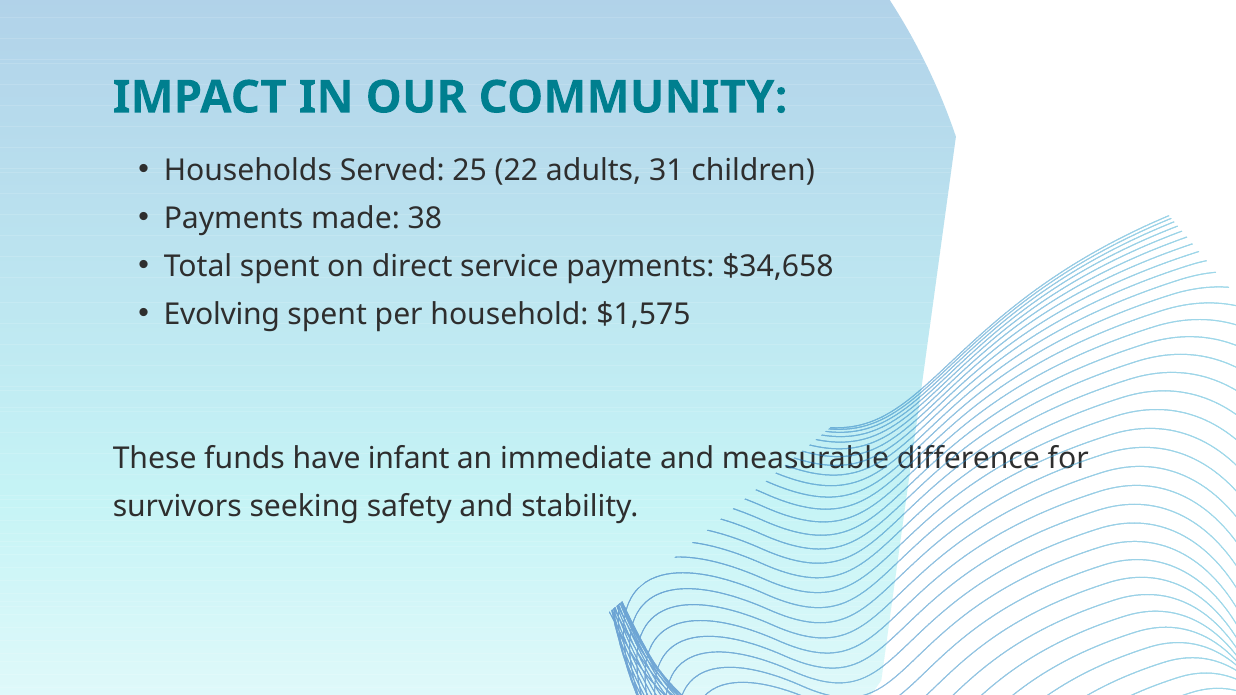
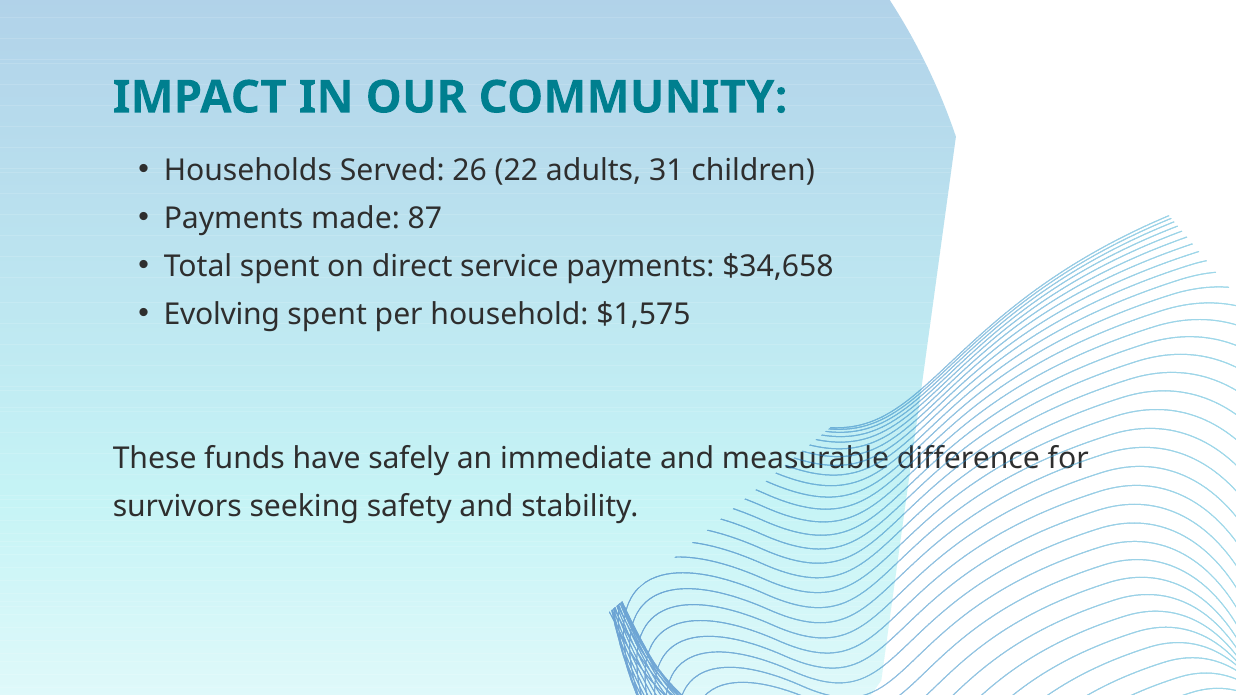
25: 25 -> 26 (470, 170)
38: 38 -> 87 (425, 218)
infant: infant -> safely (409, 459)
